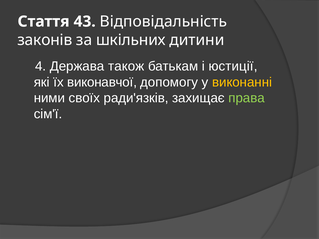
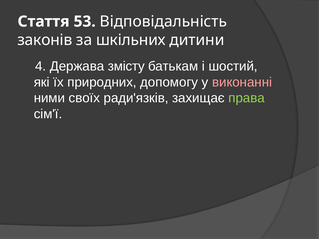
43: 43 -> 53 (85, 22)
також: також -> змісту (126, 66)
юстиції: юстиції -> шостий (233, 66)
виконавчої: виконавчої -> природних (102, 82)
виконанні colour: yellow -> pink (242, 82)
